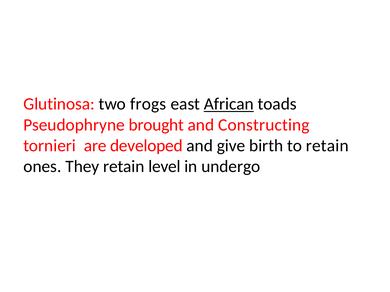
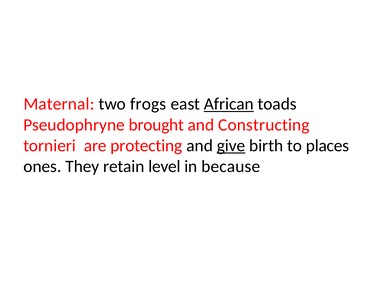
Glutinosa: Glutinosa -> Maternal (59, 104)
developed: developed -> protecting (146, 146)
give underline: none -> present (231, 146)
to retain: retain -> places (327, 146)
undergo: undergo -> because (231, 167)
